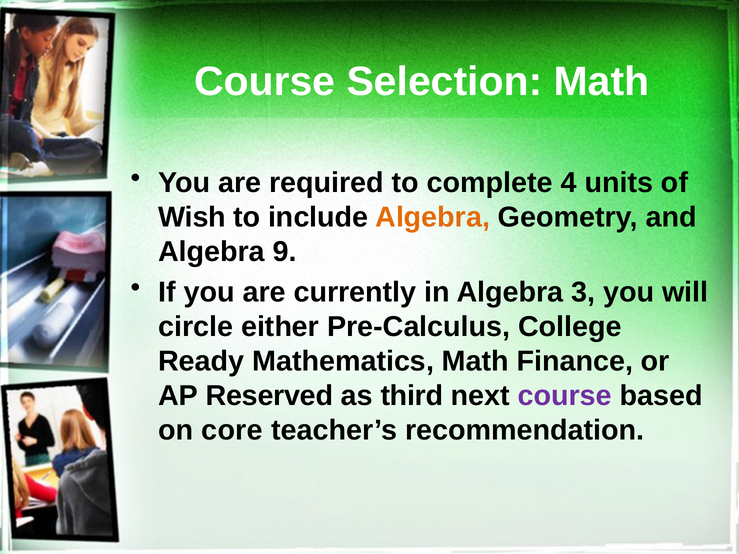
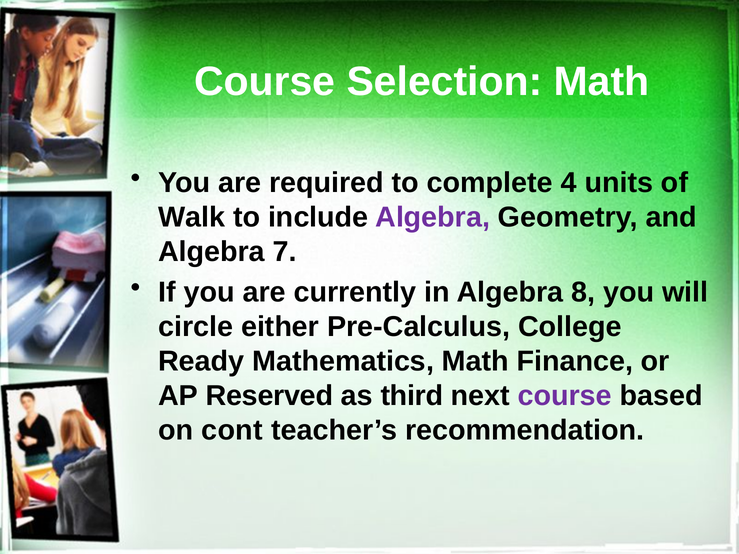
Wish: Wish -> Walk (192, 218)
Algebra colour: orange -> purple (433, 218)
9: 9 -> 7 (285, 252)
3: 3 -> 8 (583, 292)
core: core -> cont (232, 430)
